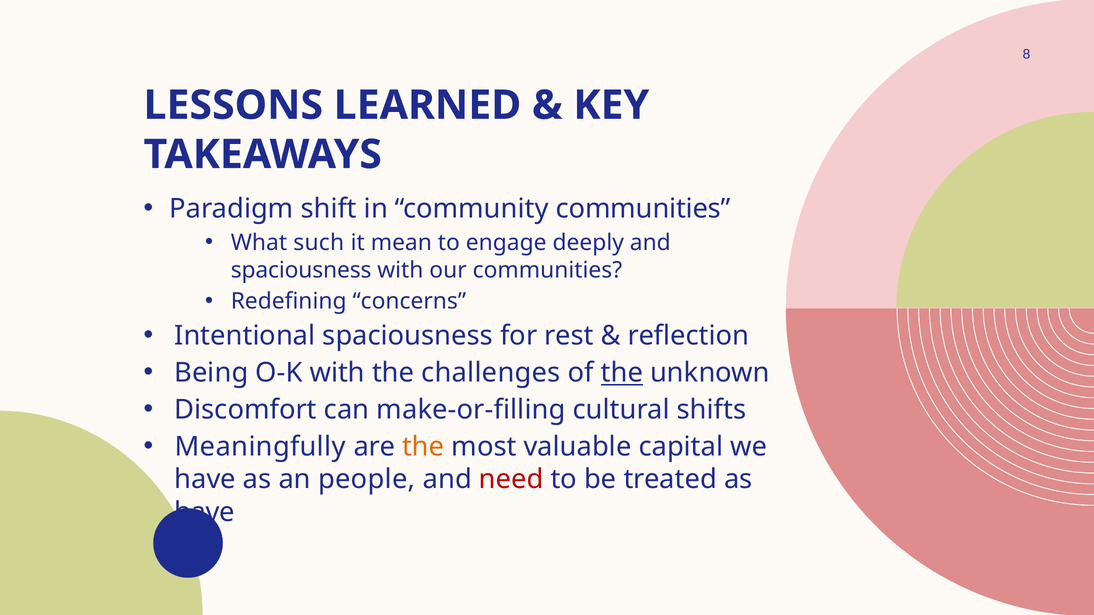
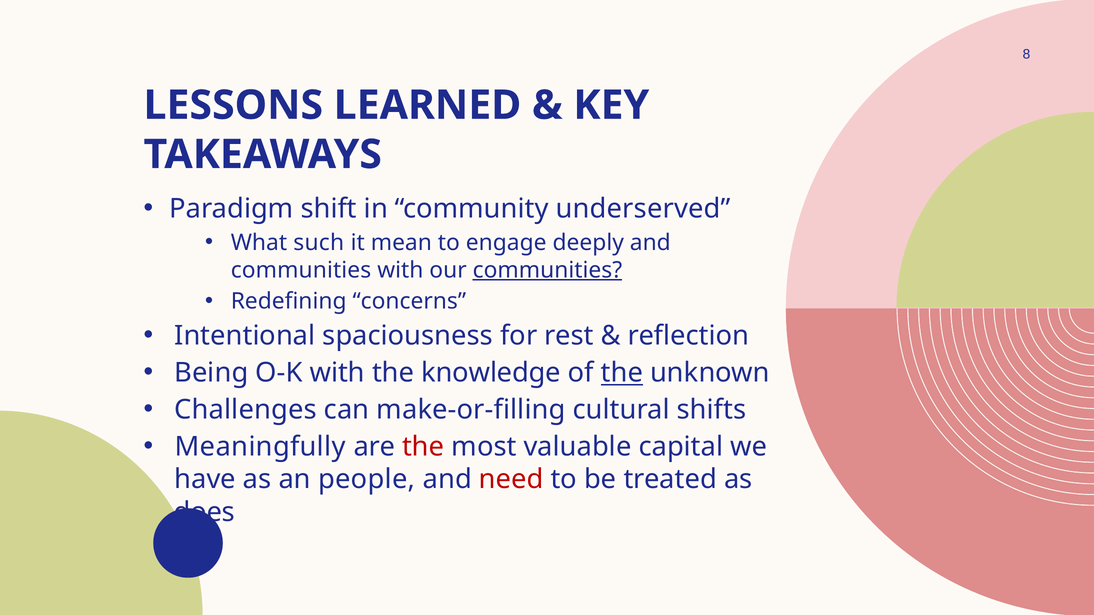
community communities: communities -> underserved (643, 209)
spaciousness: spaciousness -> communities (301, 270)
communities underline: none -> present (547, 270)
challenges: challenges -> knowledge (491, 373)
Discomfort: Discomfort -> Challenges (246, 410)
the colour: orange -> red (423, 447)
have: have -> does (204, 513)
